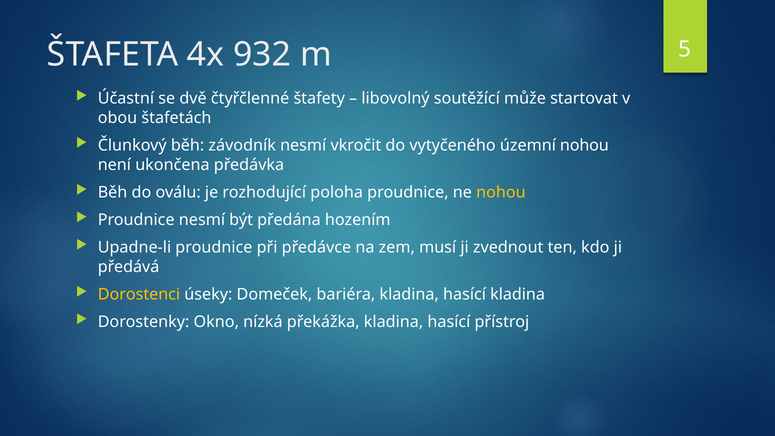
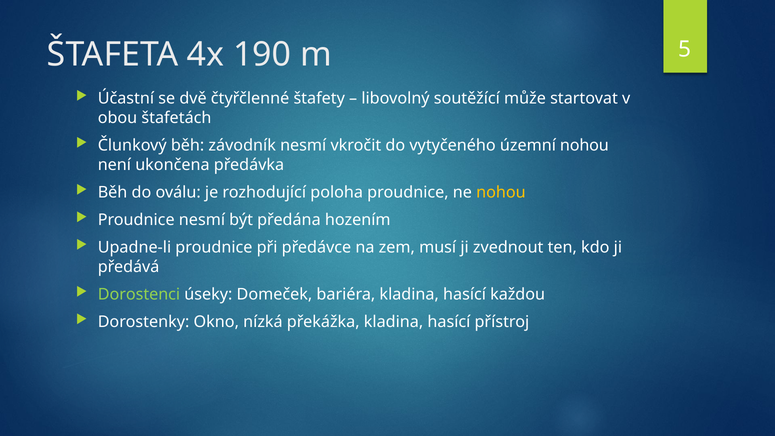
932: 932 -> 190 (262, 54)
Dorostenci colour: yellow -> light green (139, 294)
hasící kladina: kladina -> každou (518, 294)
